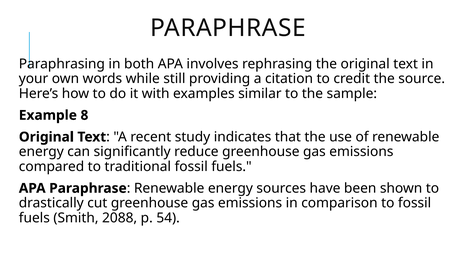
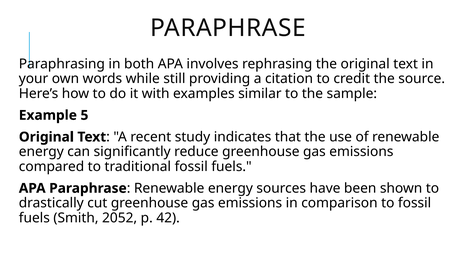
8: 8 -> 5 (84, 115)
2088: 2088 -> 2052 (120, 218)
54: 54 -> 42 (168, 218)
